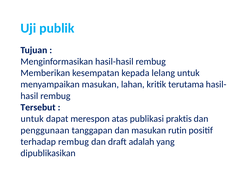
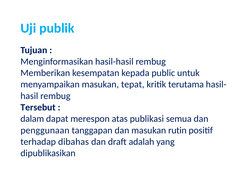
lelang: lelang -> public (163, 73)
lahan: lahan -> tepat (133, 85)
untuk: untuk -> dalam (32, 119)
praktis: praktis -> semua (179, 119)
terhadap rembug: rembug -> dibahas (73, 142)
